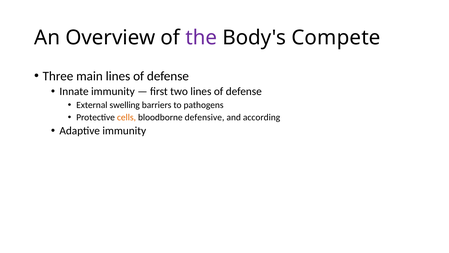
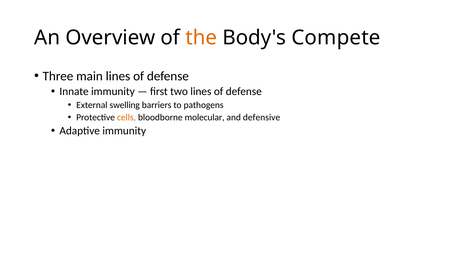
the colour: purple -> orange (201, 38)
defensive: defensive -> molecular (205, 117)
according: according -> defensive (262, 117)
